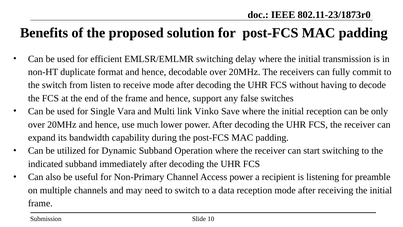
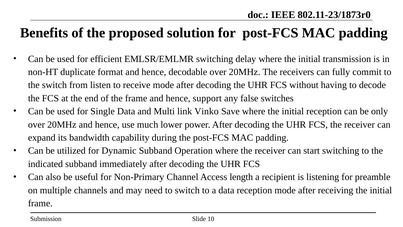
Single Vara: Vara -> Data (126, 111)
Access power: power -> length (241, 177)
